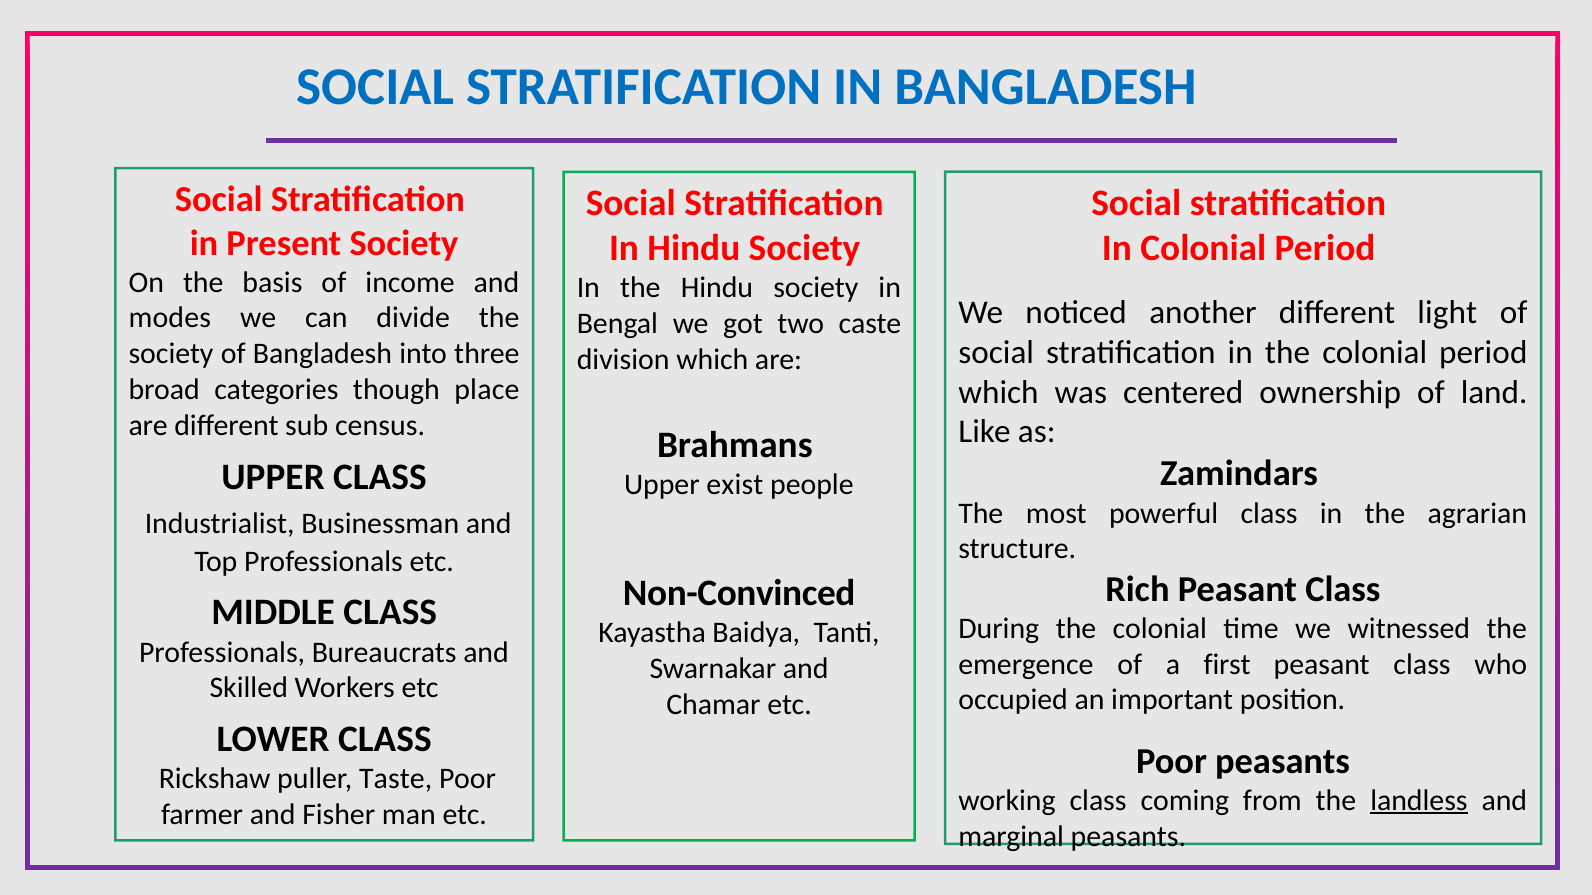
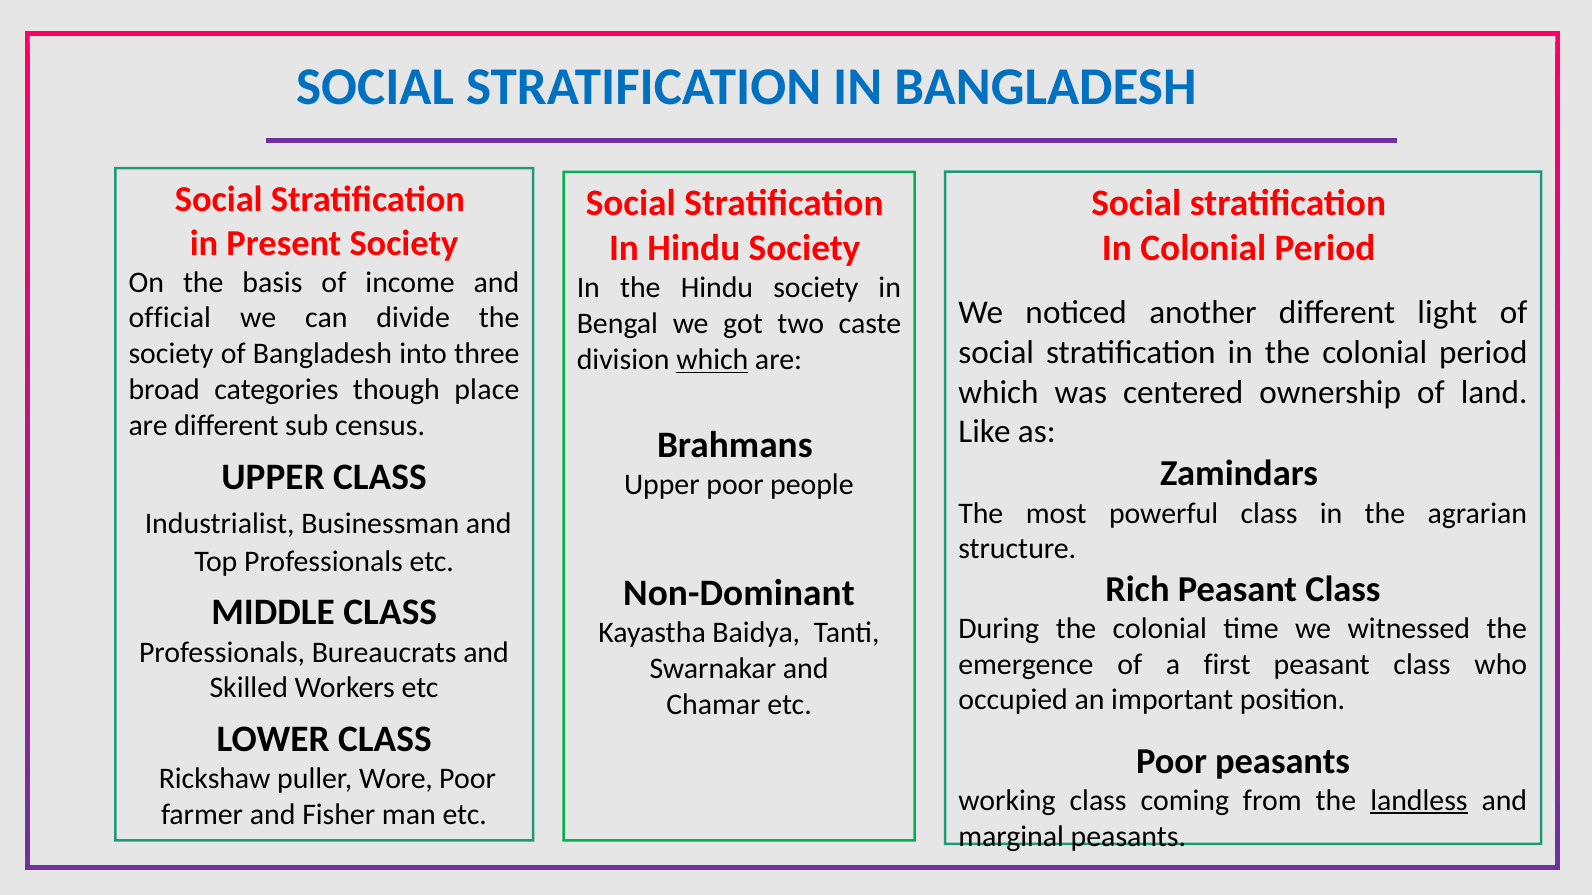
modes: modes -> official (170, 318)
which underline: none -> present (712, 360)
Upper exist: exist -> poor (735, 485)
Non-Convinced: Non-Convinced -> Non-Dominant (739, 593)
Taste: Taste -> Wore (396, 780)
